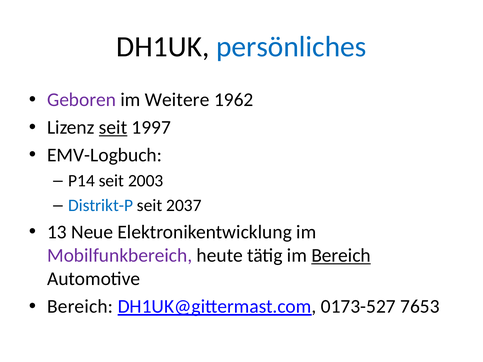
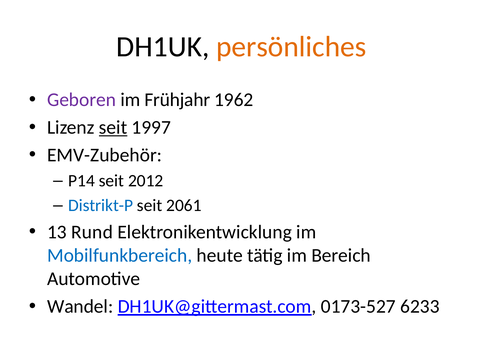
persönliches colour: blue -> orange (291, 47)
Weitere: Weitere -> Frühjahr (177, 100)
EMV-Logbuch: EMV-Logbuch -> EMV-Zubehör (105, 155)
2003: 2003 -> 2012 (146, 181)
2037: 2037 -> 2061 (184, 206)
Neue: Neue -> Rund (92, 232)
Mobilfunkbereich colour: purple -> blue (120, 256)
Bereich underline: present -> none (341, 256)
Bereich: Bereich -> Wandel (80, 307)
7653: 7653 -> 6233 (420, 307)
